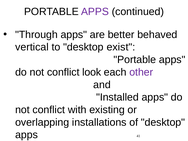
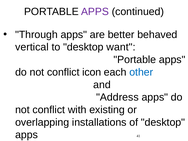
exist: exist -> want (121, 47)
look: look -> icon (92, 72)
other colour: purple -> blue (141, 72)
Installed: Installed -> Address (117, 97)
